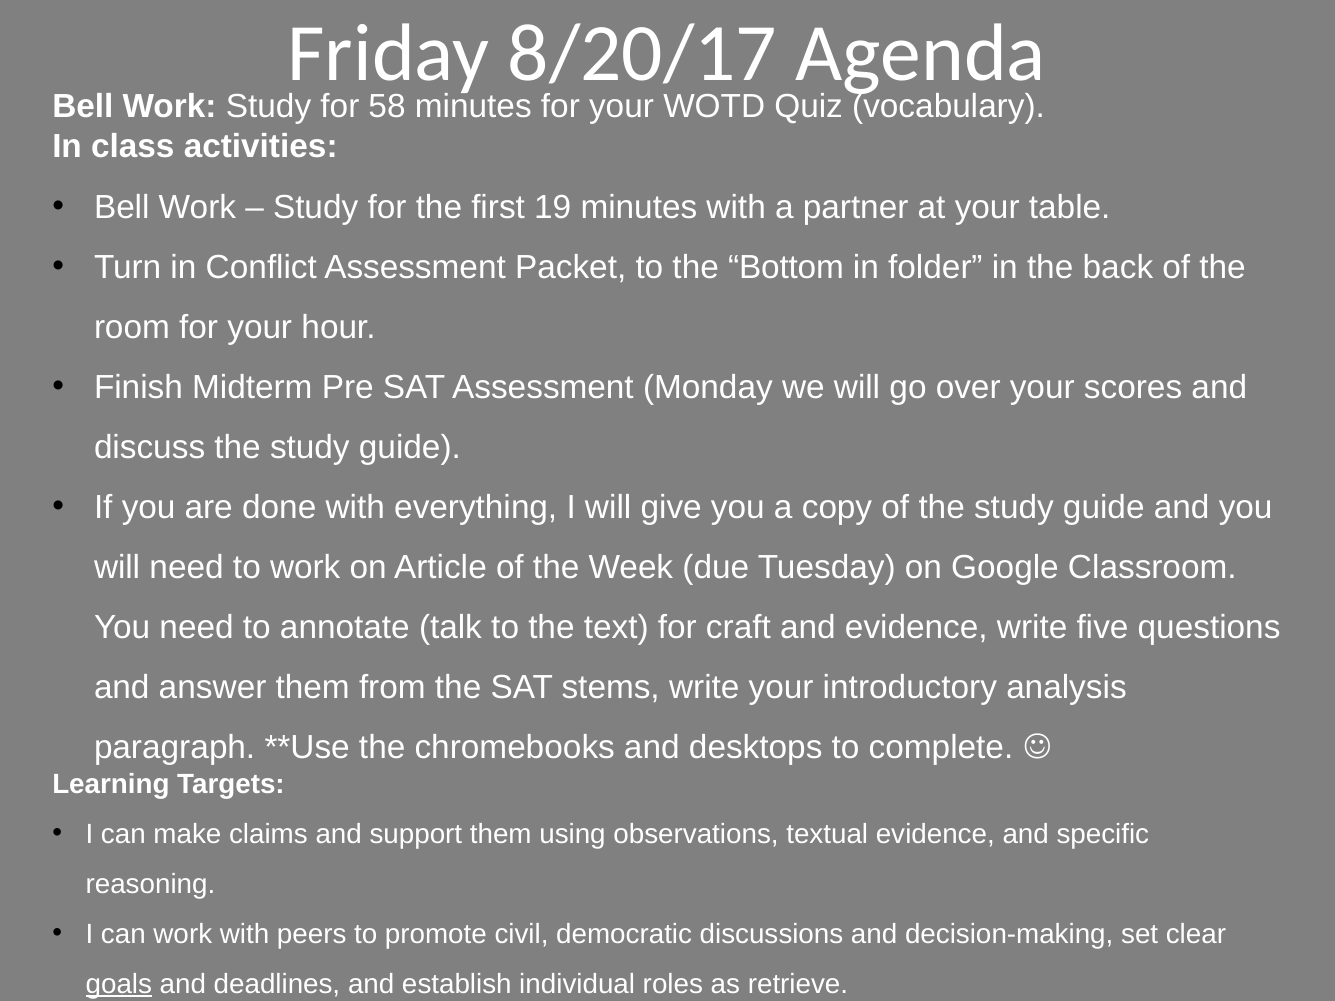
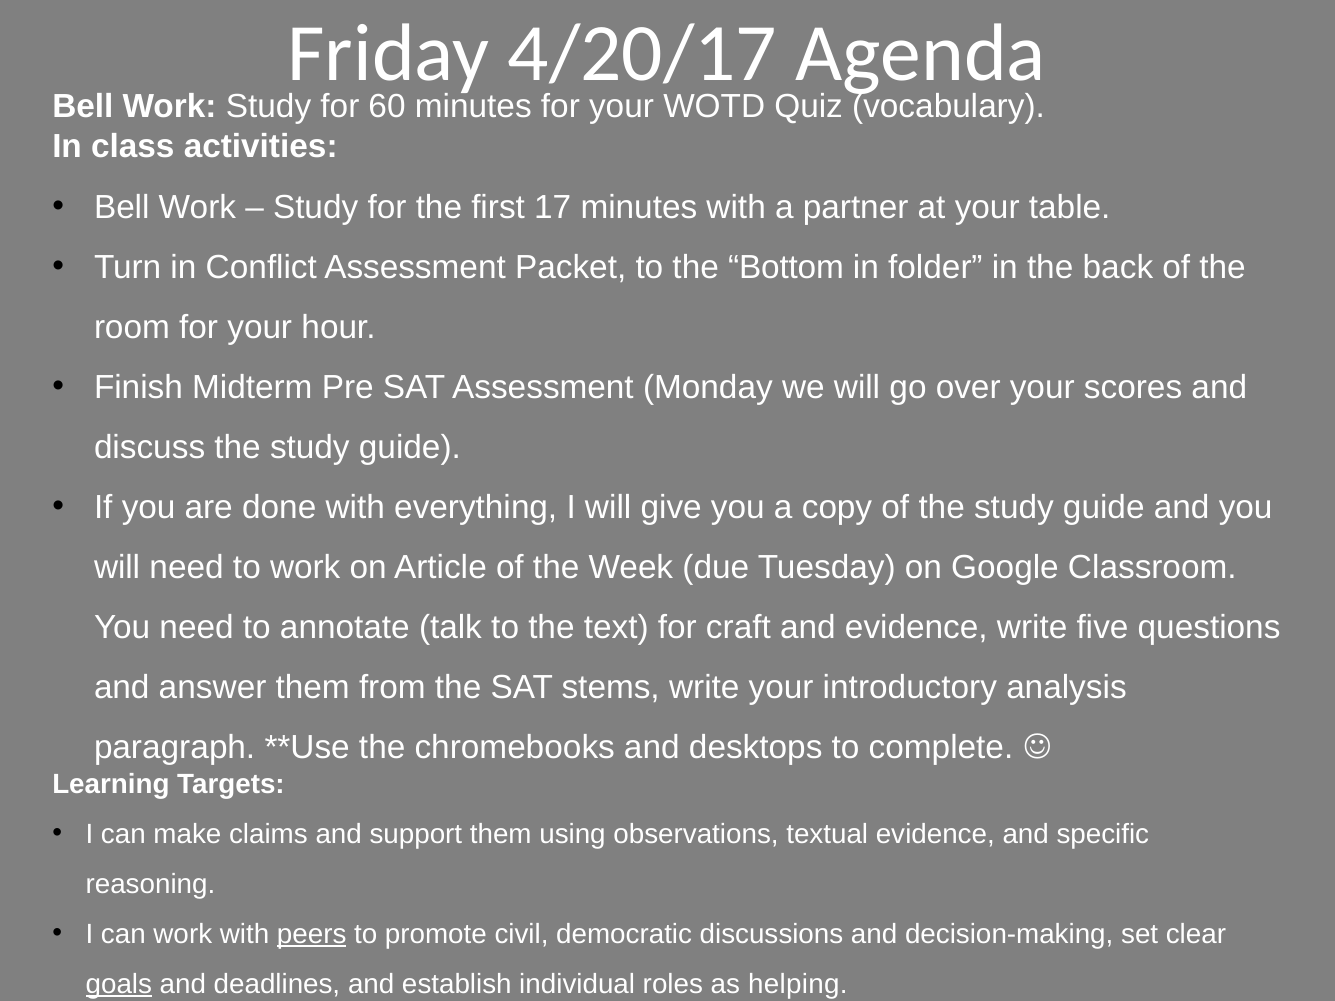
8/20/17: 8/20/17 -> 4/20/17 (643, 54)
58: 58 -> 60 (387, 107)
19: 19 -> 17 (553, 207)
peers underline: none -> present (312, 934)
retrieve: retrieve -> helping (798, 984)
